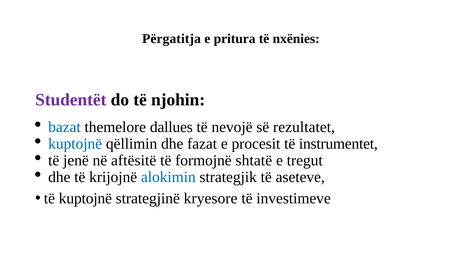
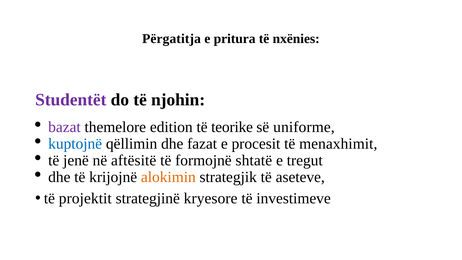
bazat colour: blue -> purple (64, 127)
dallues: dallues -> edition (171, 127)
nevojë: nevojë -> teorike (232, 127)
rezultatet: rezultatet -> uniforme (304, 127)
instrumentet: instrumentet -> menaxhimit (338, 144)
alokimin colour: blue -> orange (168, 177)
të kuptojnë: kuptojnë -> projektit (85, 198)
